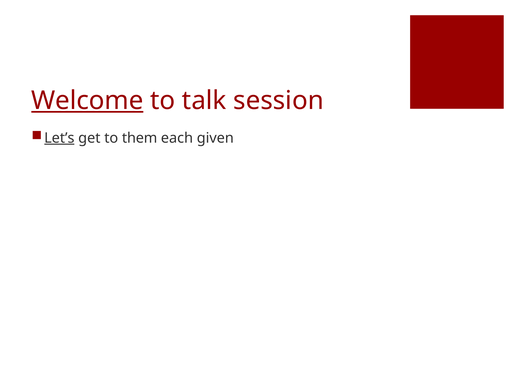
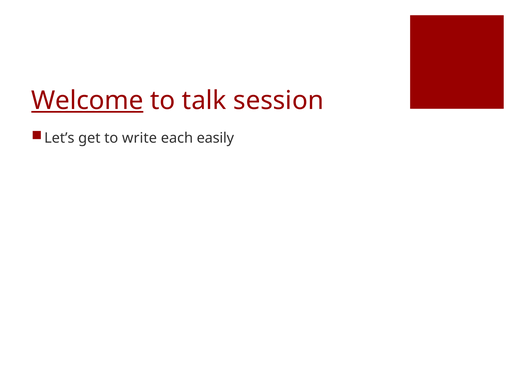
Let’s underline: present -> none (59, 138)
them: them -> write (139, 138)
given: given -> easily (215, 138)
